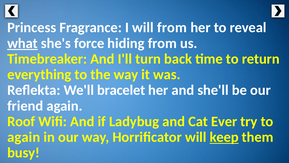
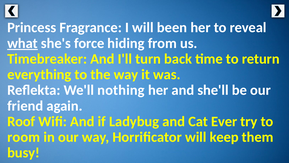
will from: from -> been (172, 28)
bracelet: bracelet -> nothing (121, 90)
again: again -> room (24, 137)
keep underline: present -> none (224, 137)
